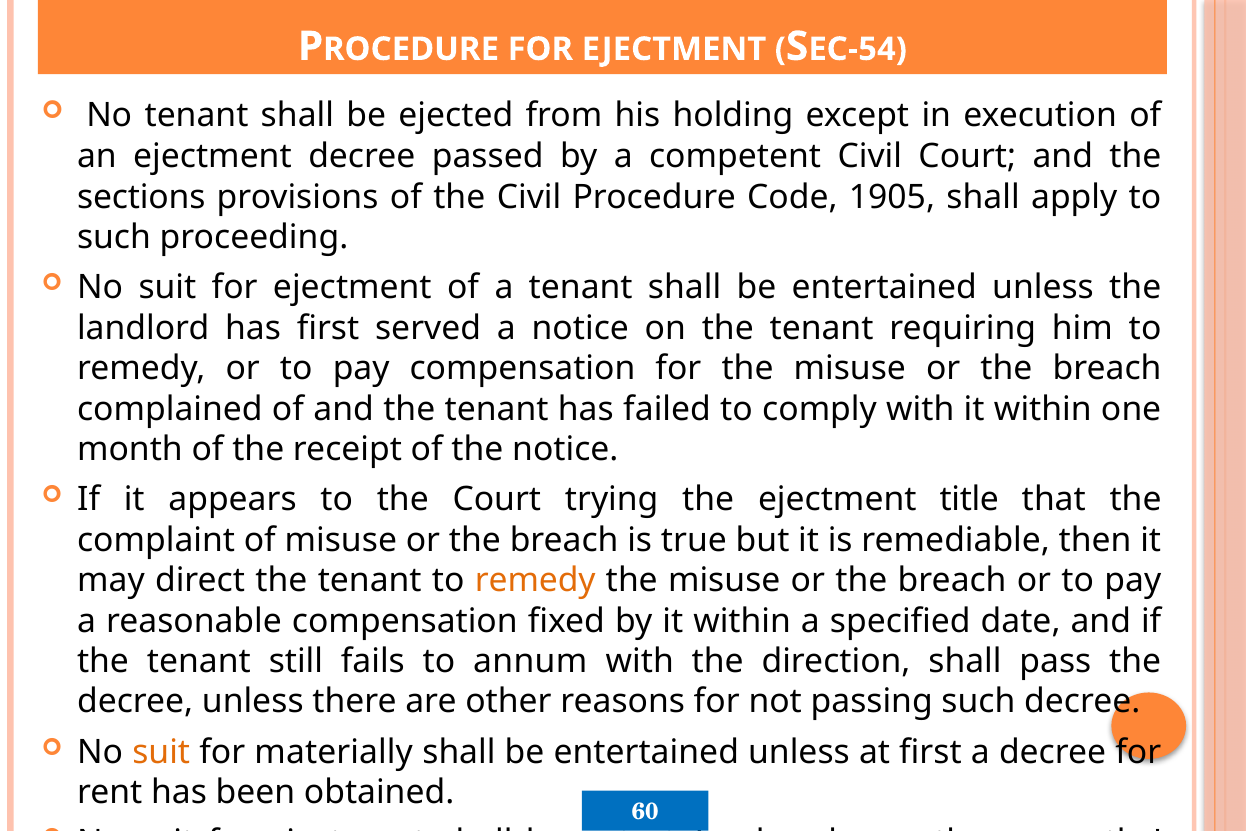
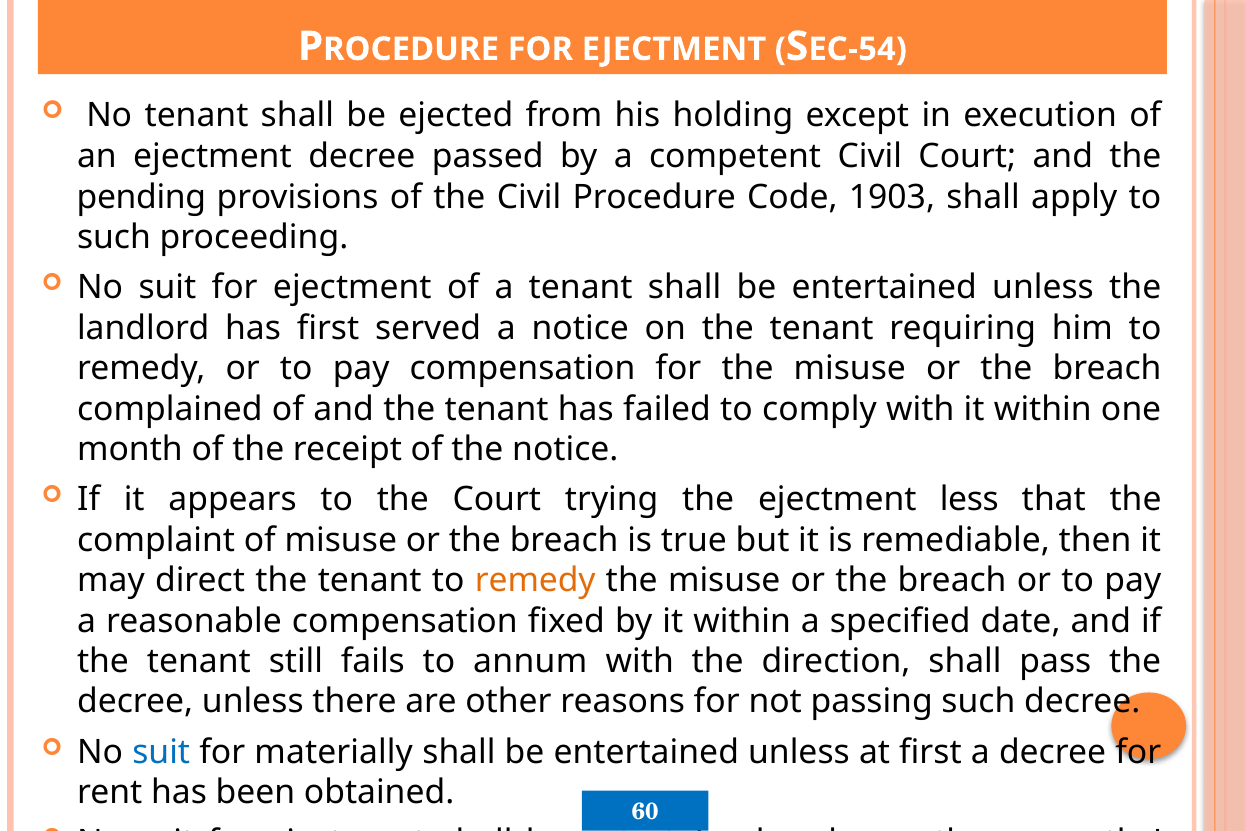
sections: sections -> pending (141, 197)
1905: 1905 -> 1903 (892, 197)
title: title -> less (969, 499)
suit colour: orange -> blue (161, 752)
